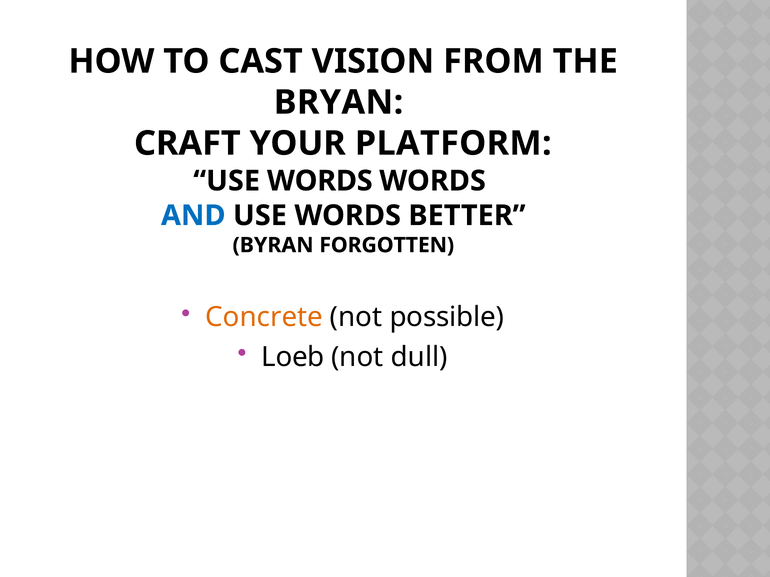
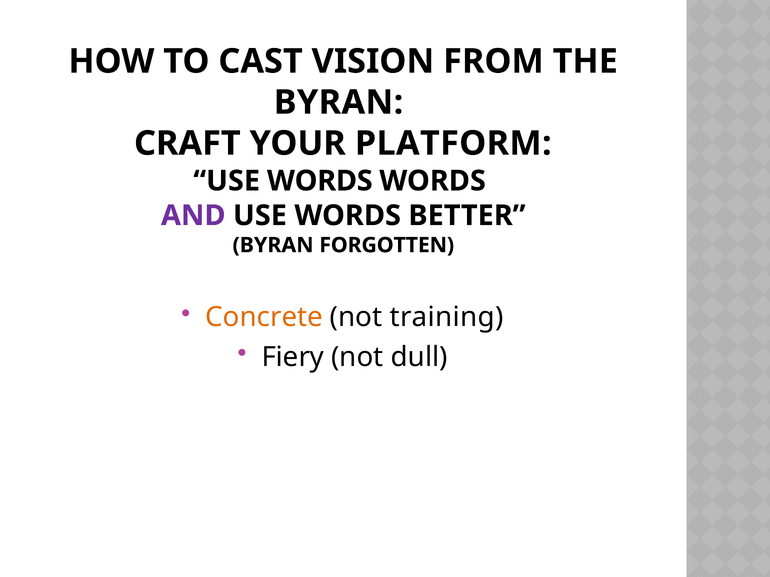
BRYAN: BRYAN -> BYRAN (339, 102)
AND colour: blue -> purple (193, 216)
possible: possible -> training (447, 318)
Loeb: Loeb -> Fiery (293, 357)
